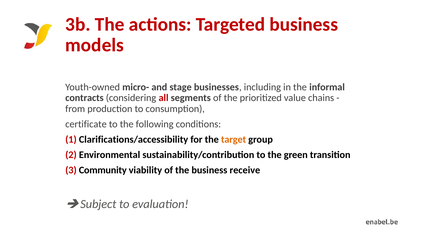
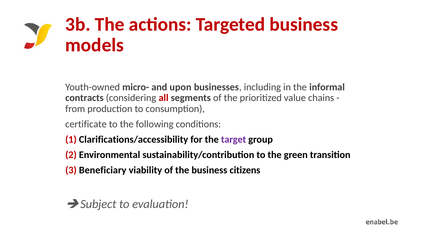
stage: stage -> upon (181, 87)
target colour: orange -> purple (234, 139)
Community: Community -> Beneficiary (103, 170)
receive: receive -> citizens (245, 170)
